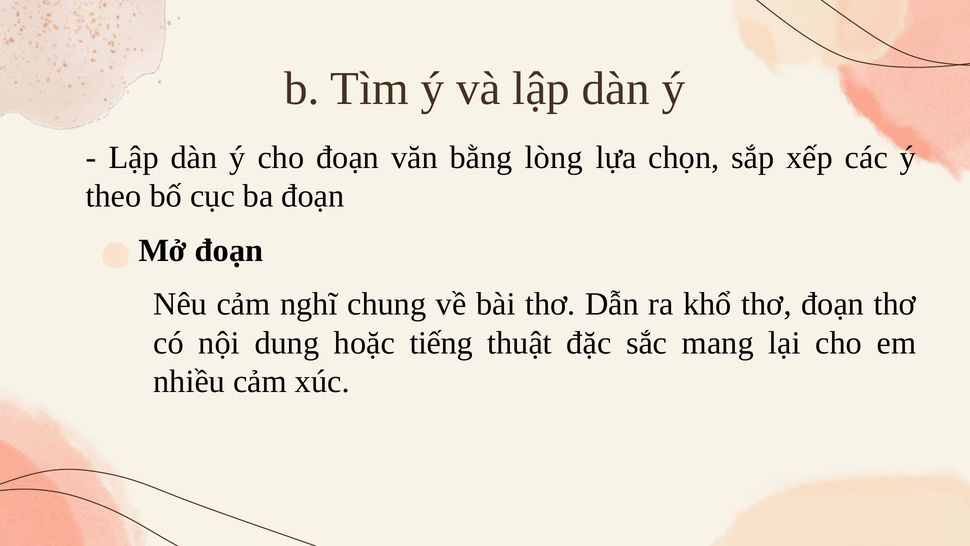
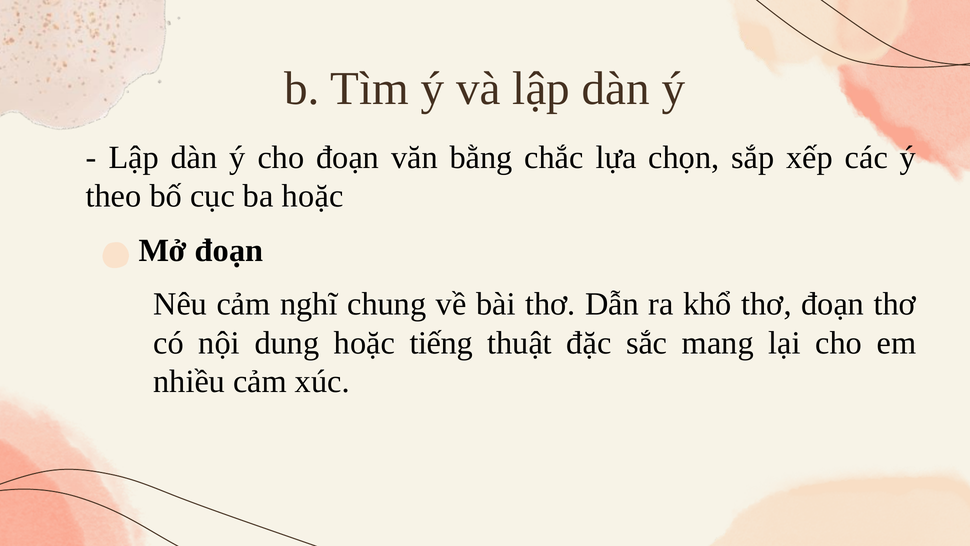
lòng: lòng -> chắc (554, 157)
ba đoạn: đoạn -> hoặc (313, 196)
